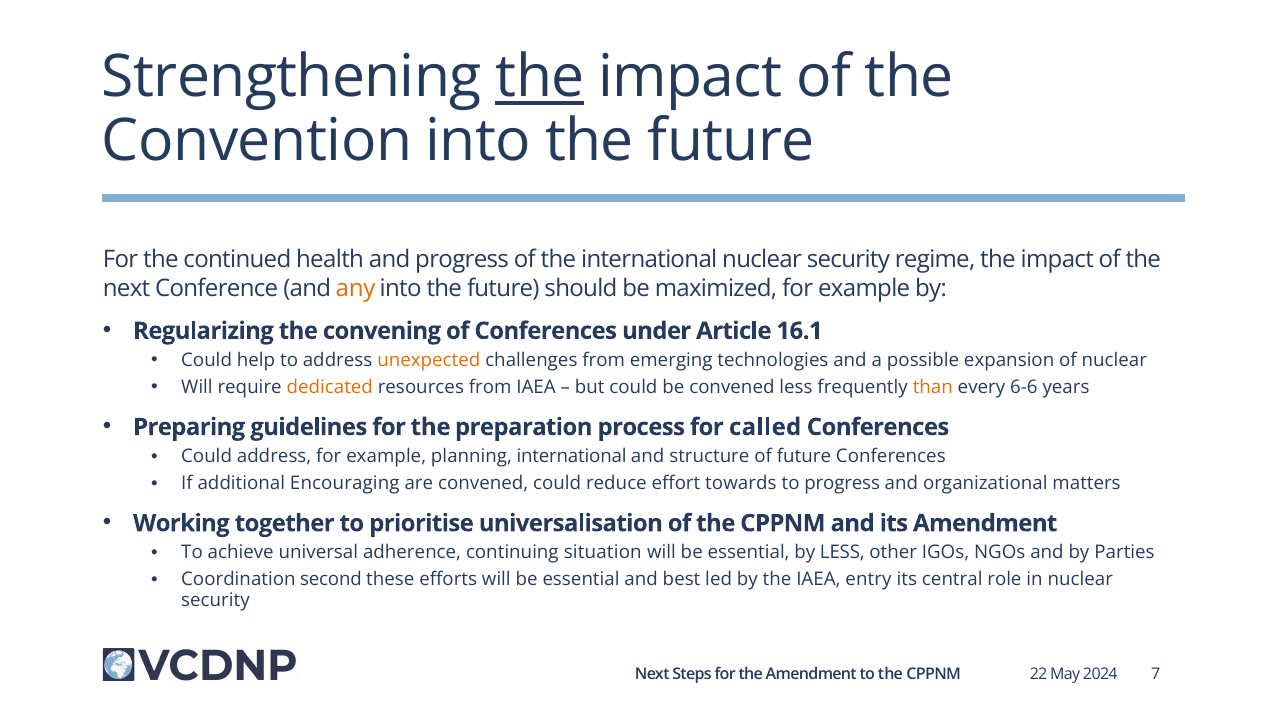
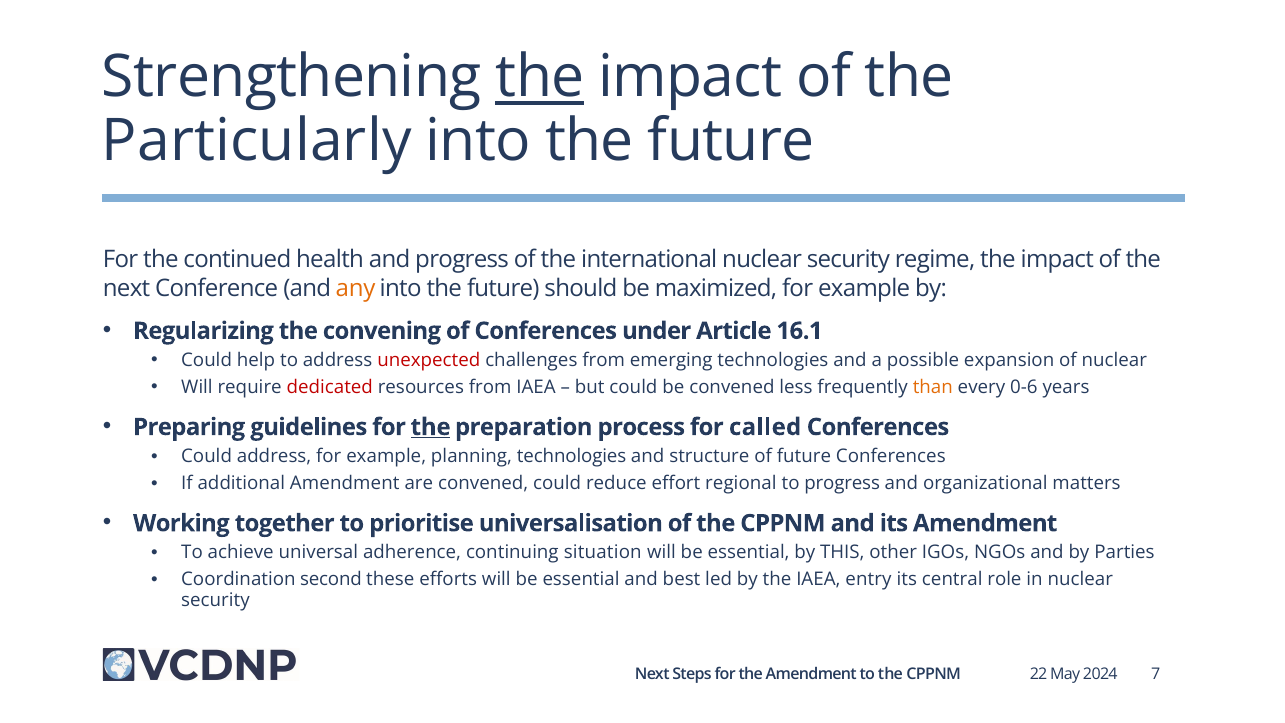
Convention: Convention -> Particularly (257, 141)
unexpected colour: orange -> red (429, 360)
dedicated colour: orange -> red (330, 387)
6-6: 6-6 -> 0-6 (1024, 387)
the underline: none -> present (431, 427)
planning international: international -> technologies (572, 456)
additional Encouraging: Encouraging -> Amendment (345, 483)
towards: towards -> regional (741, 483)
by LESS: LESS -> THIS (842, 553)
